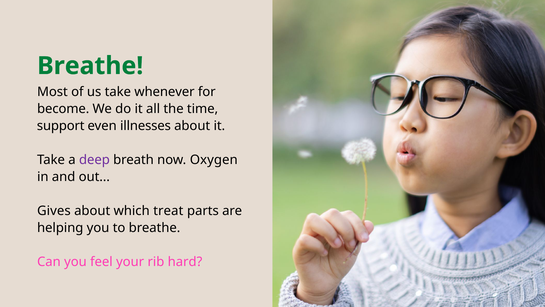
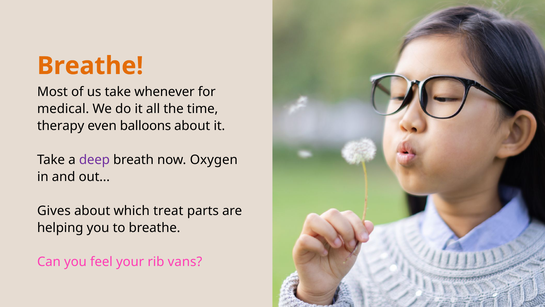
Breathe colour: green -> orange (90, 66)
become: become -> medical (63, 109)
support: support -> therapy (61, 126)
illnesses: illnesses -> balloons (146, 126)
hard: hard -> vans (185, 261)
